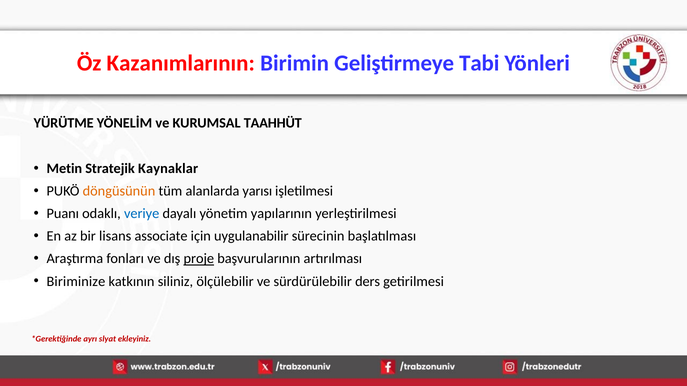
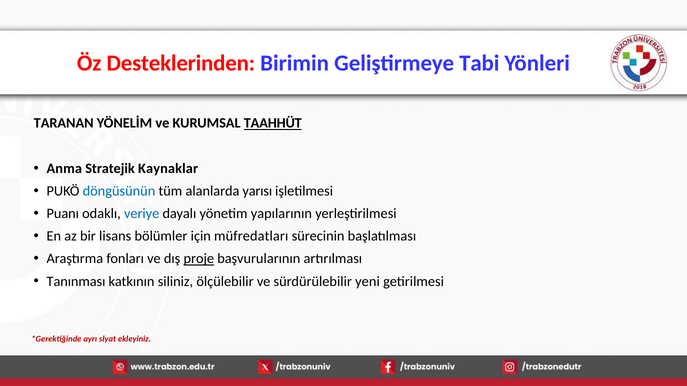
Kazanımlarının: Kazanımlarının -> Desteklerinden (181, 63)
YÜRÜTME: YÜRÜTME -> TARANAN (64, 123)
TAAHHÜT underline: none -> present (273, 123)
Metin: Metin -> Anma (64, 169)
döngüsünün colour: orange -> blue (119, 191)
associate: associate -> bölümler (161, 236)
uygulanabilir: uygulanabilir -> müfredatları (251, 236)
Biriminize: Biriminize -> Tanınması (76, 282)
ders: ders -> yeni (367, 282)
